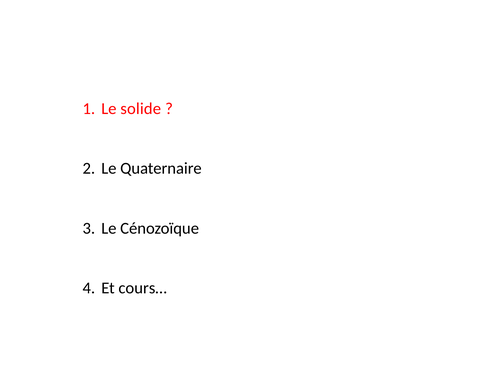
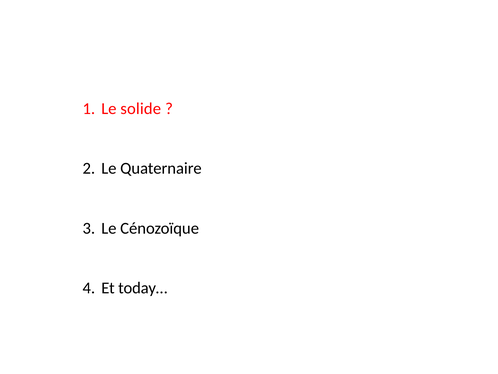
cours…: cours… -> today… (143, 288)
